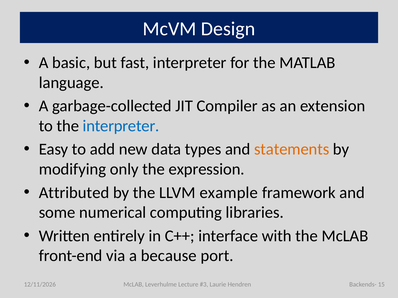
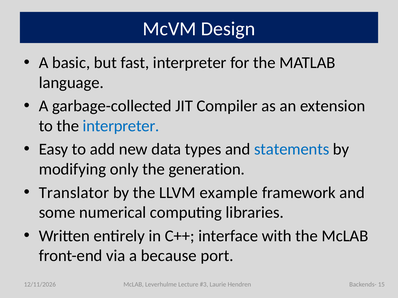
statements colour: orange -> blue (292, 150)
expression: expression -> generation (207, 169)
Attributed: Attributed -> Translator (74, 193)
